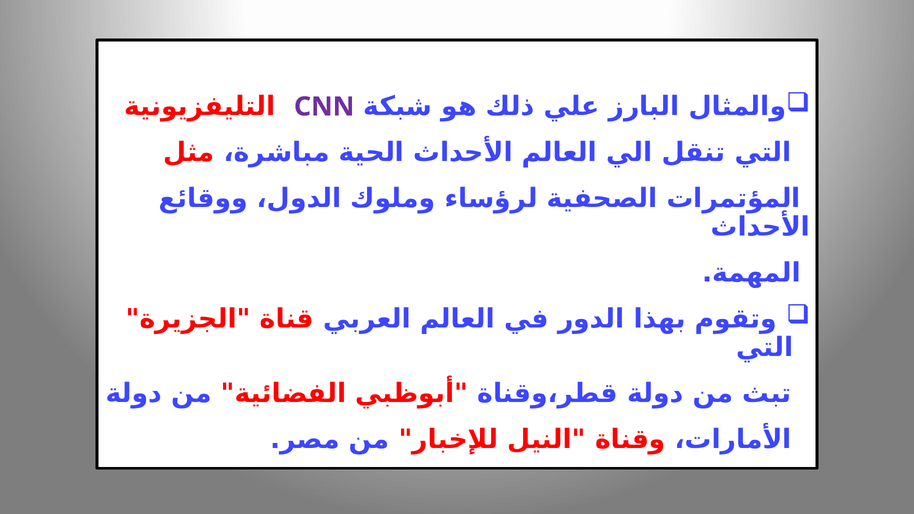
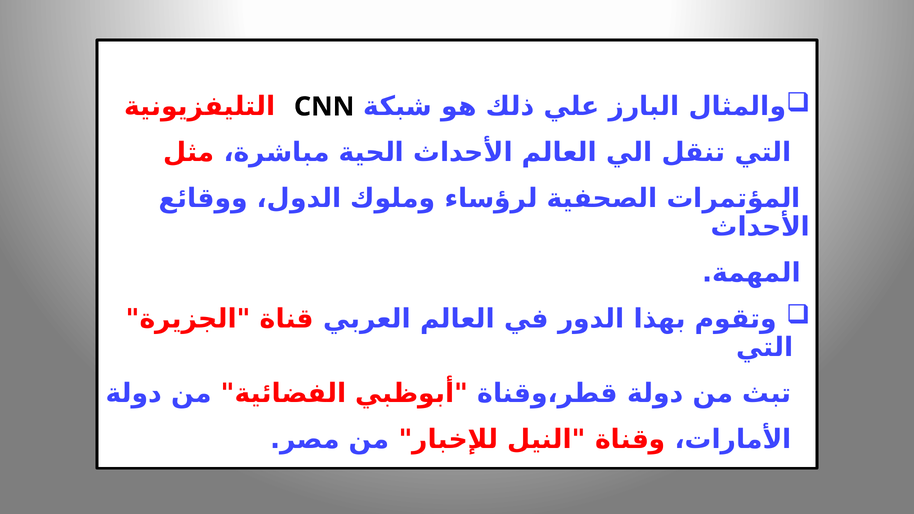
CNN colour: purple -> black (324, 107)
